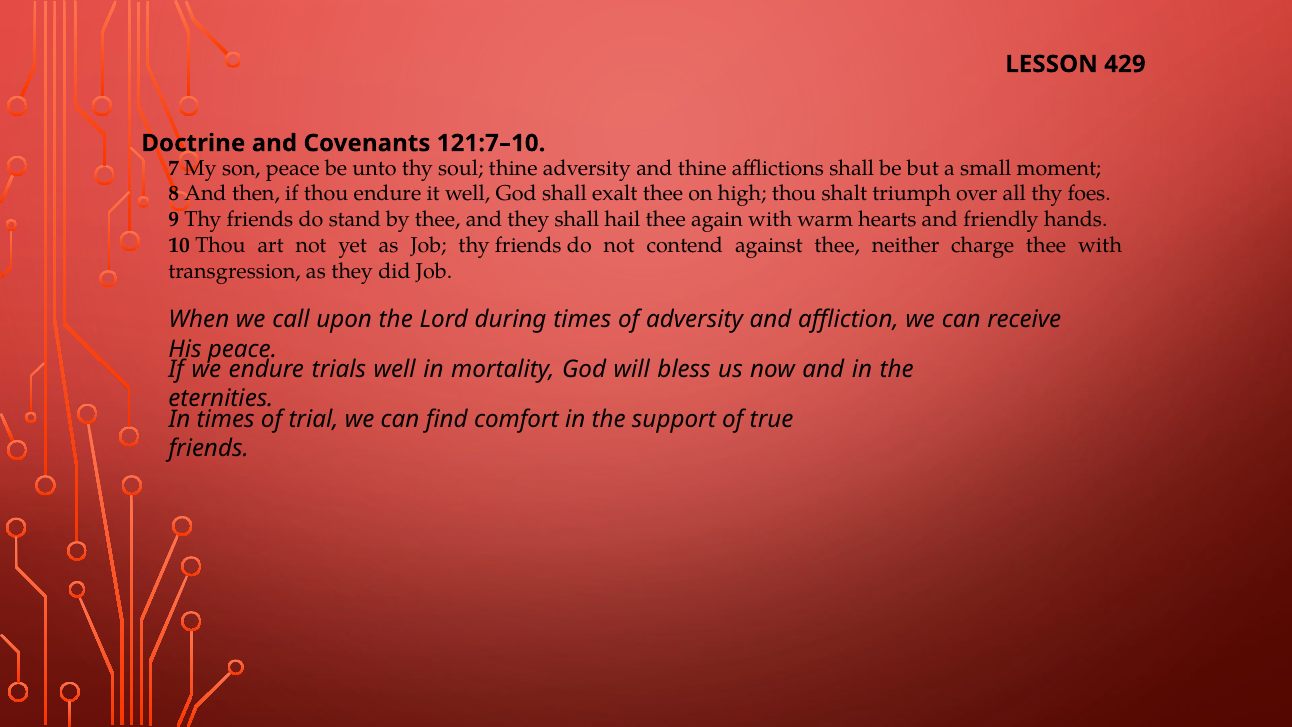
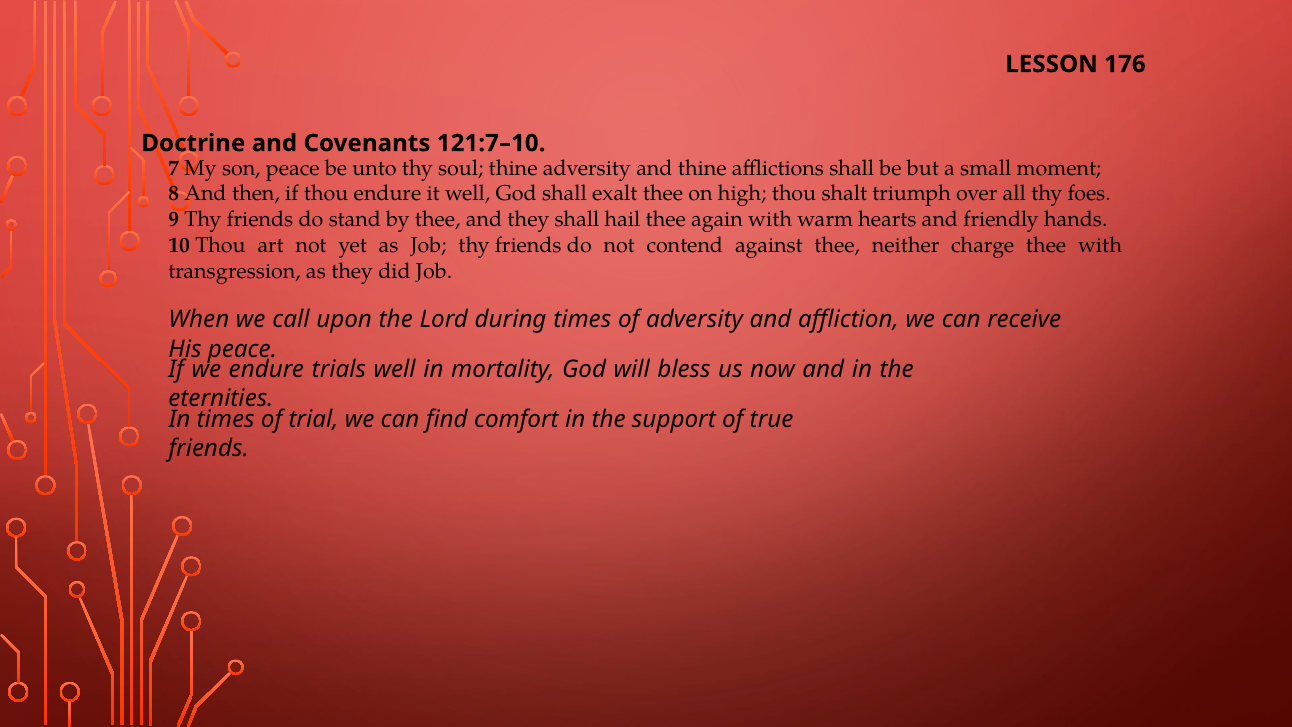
429: 429 -> 176 (1125, 64)
